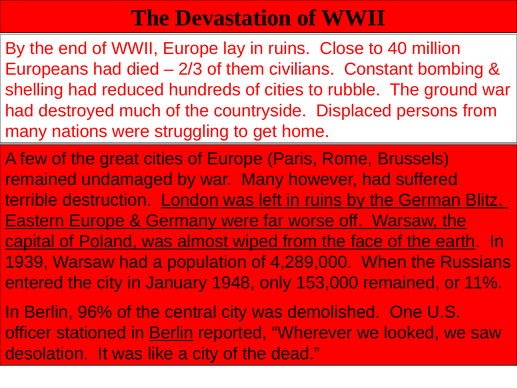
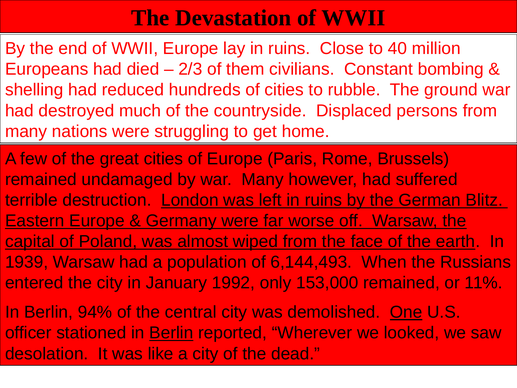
4,289,000: 4,289,000 -> 6,144,493 (311, 262)
1948: 1948 -> 1992 (233, 283)
96%: 96% -> 94% (95, 312)
One underline: none -> present (406, 312)
